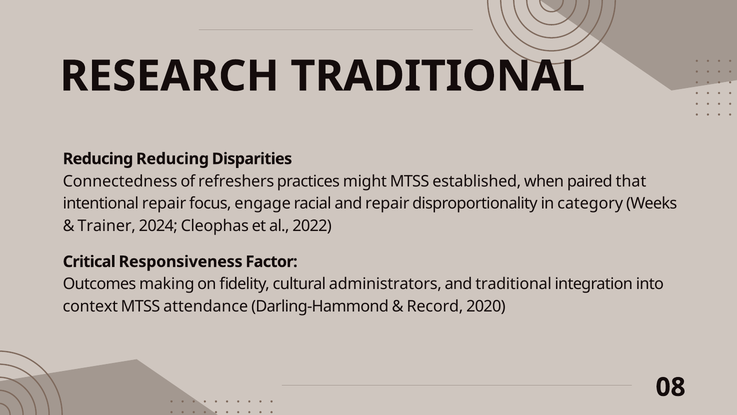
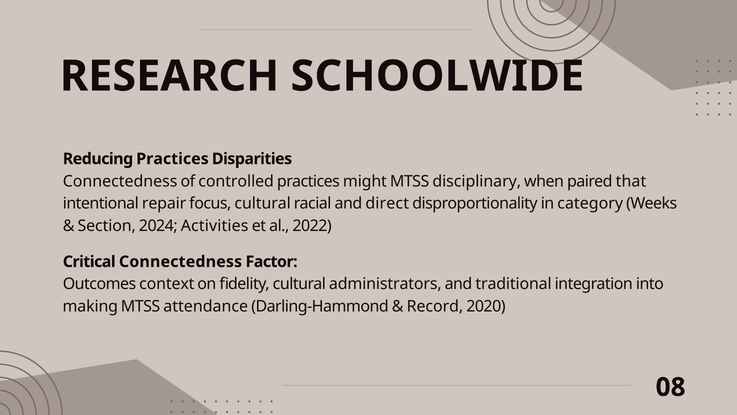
RESEARCH TRADITIONAL: TRADITIONAL -> SCHOOLWIDE (437, 76)
Reducing Reducing: Reducing -> Practices (172, 159)
refreshers: refreshers -> controlled (236, 181)
established: established -> disciplinary (477, 181)
focus engage: engage -> cultural (263, 203)
and repair: repair -> direct (387, 203)
Trainer: Trainer -> Section (107, 226)
Cleophas: Cleophas -> Activities (215, 226)
Critical Responsiveness: Responsiveness -> Connectedness (180, 261)
making: making -> context (167, 284)
context: context -> making (90, 306)
